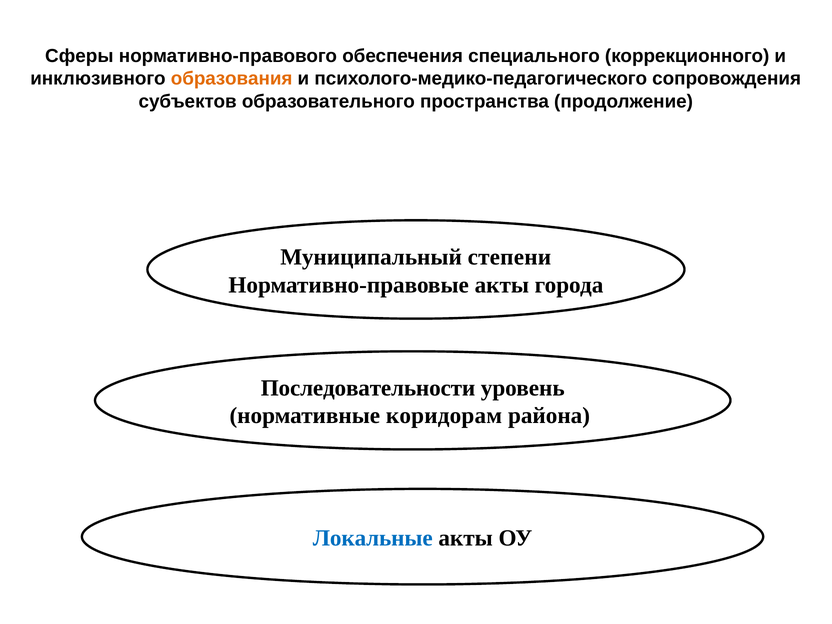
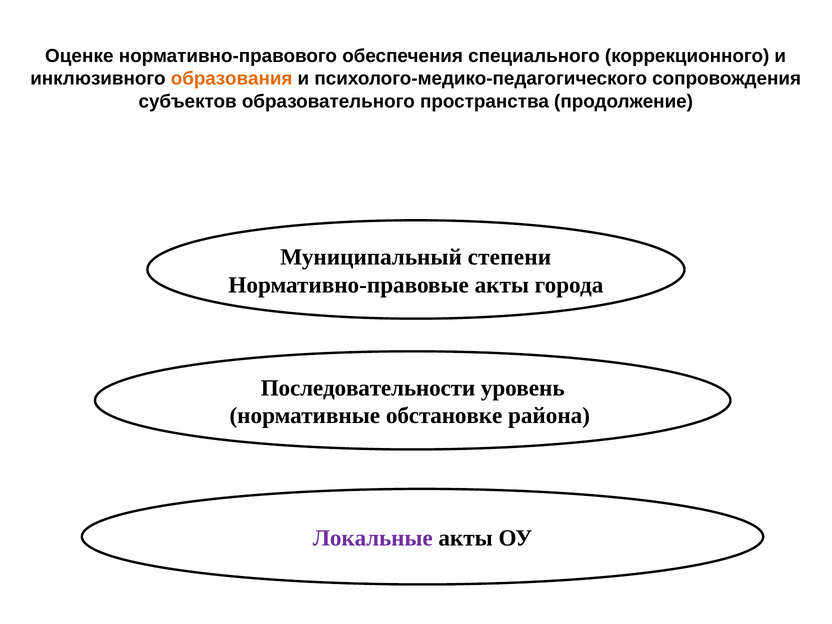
Сферы: Сферы -> Оценке (79, 56)
коридорам: коридорам -> обстановке (444, 416)
Локальные colour: blue -> purple (373, 538)
